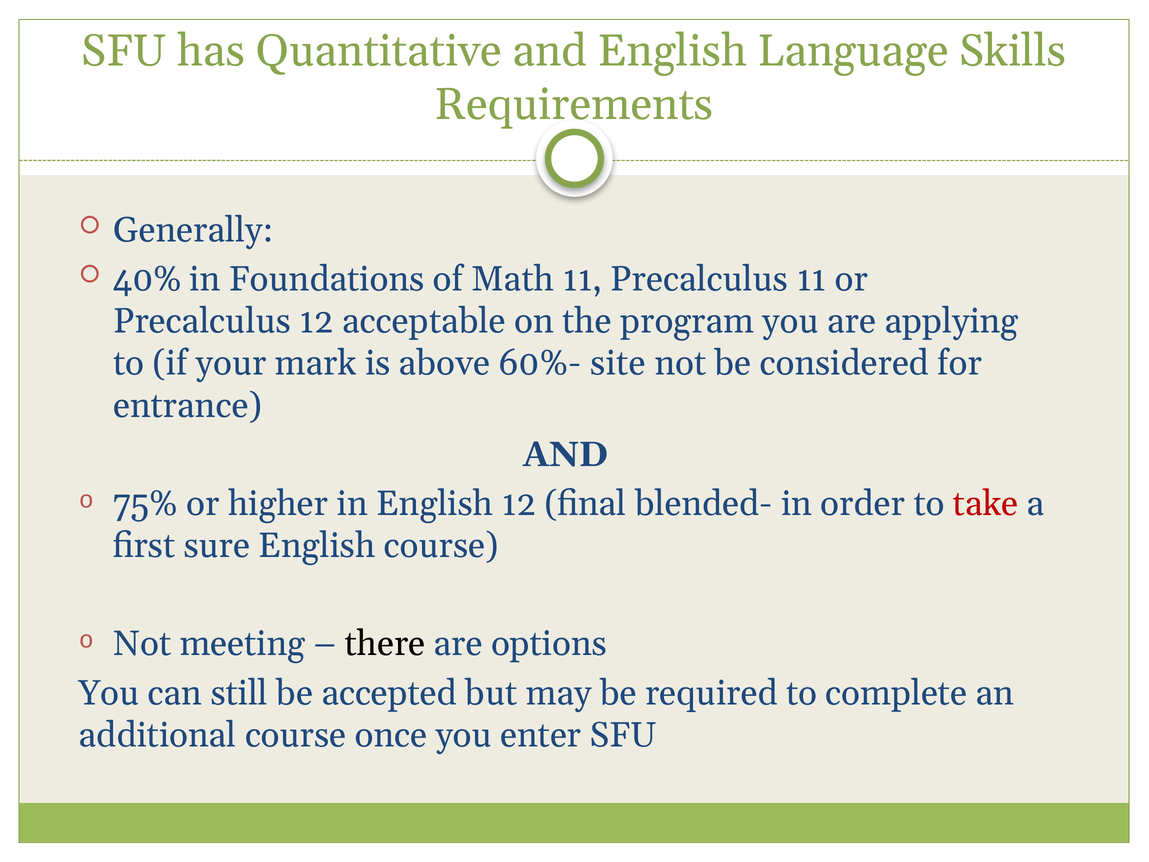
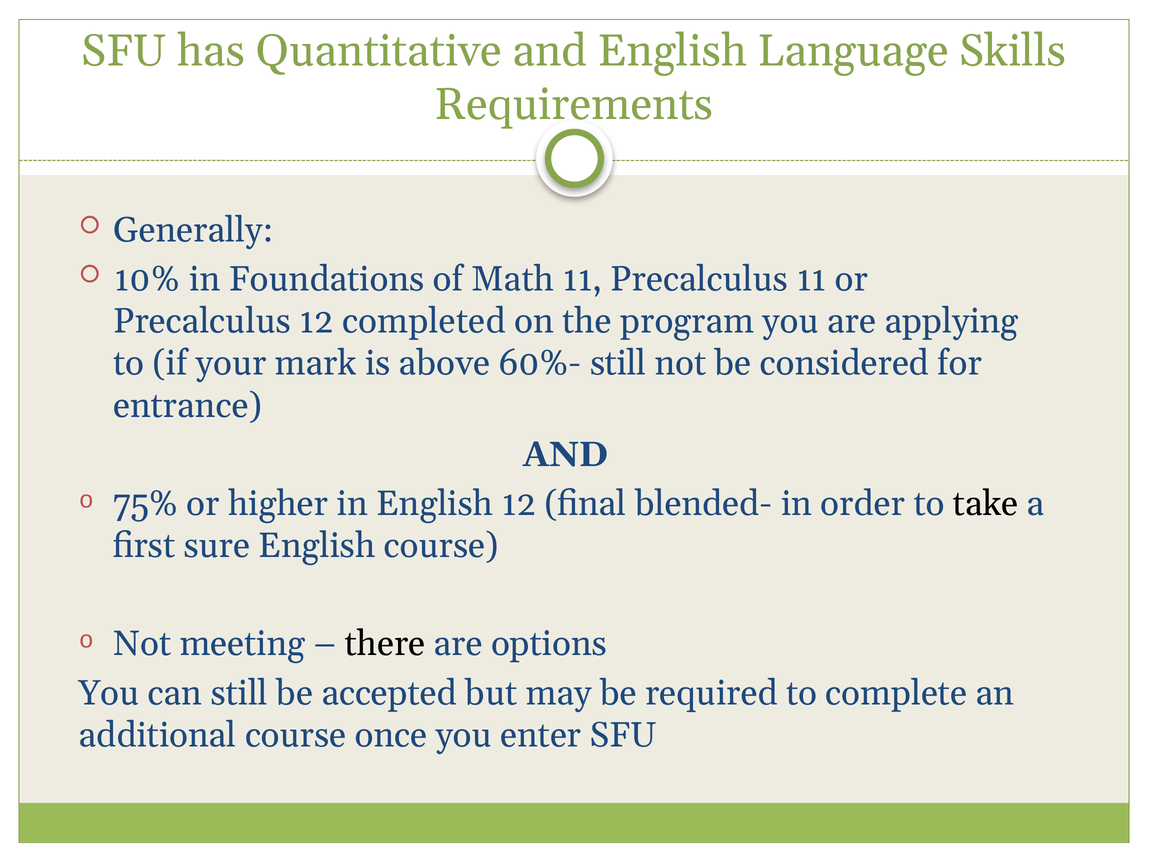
40%: 40% -> 10% (147, 279)
acceptable: acceptable -> completed (424, 321)
60%- site: site -> still (618, 363)
take colour: red -> black (986, 503)
